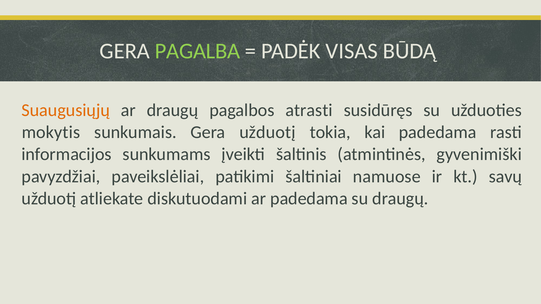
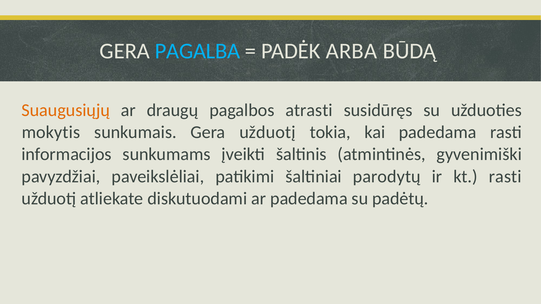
PAGALBA colour: light green -> light blue (197, 51)
VISAS: VISAS -> ARBA (352, 51)
namuose: namuose -> parodytų (387, 177)
kt savų: savų -> rasti (505, 177)
su draugų: draugų -> padėtų (400, 199)
